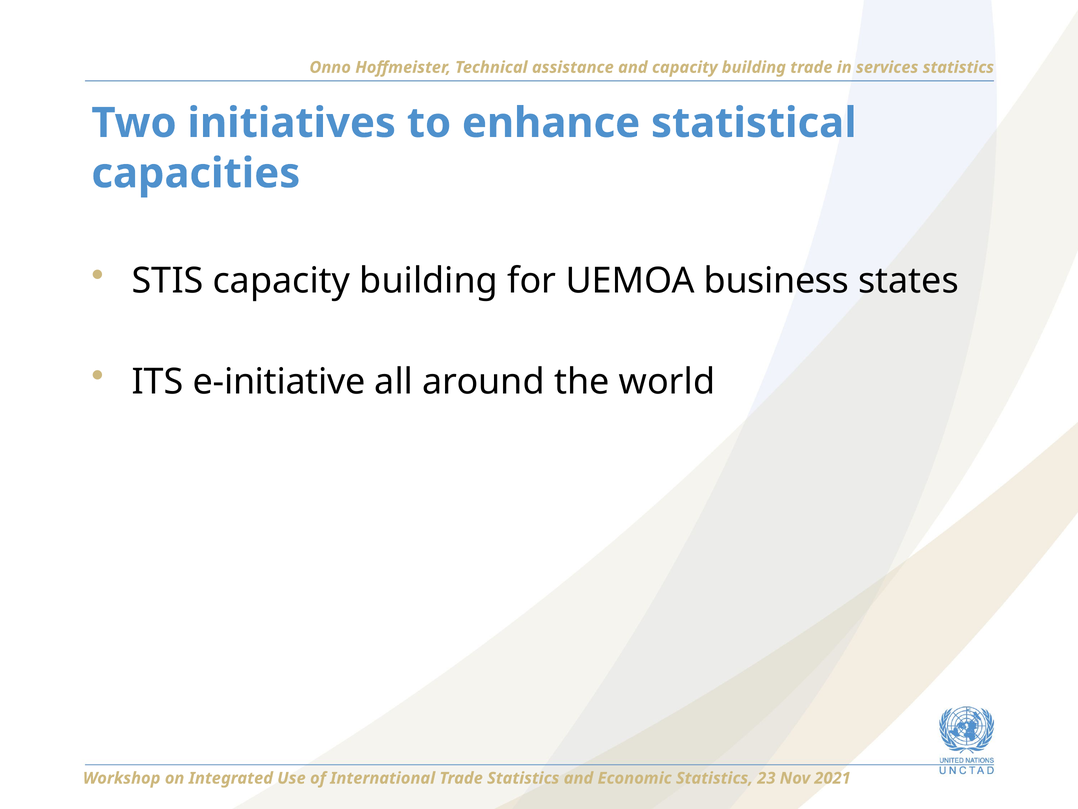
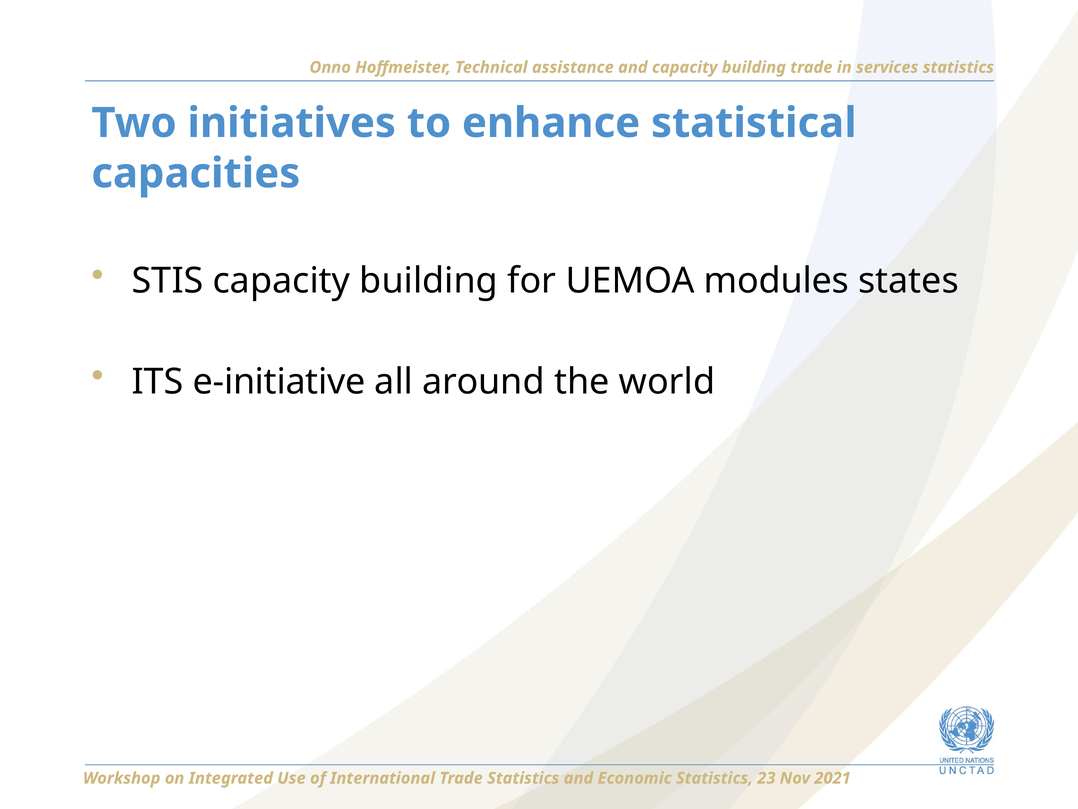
business: business -> modules (776, 281)
